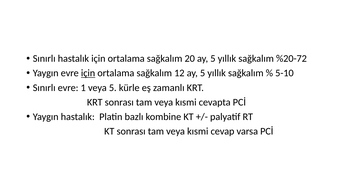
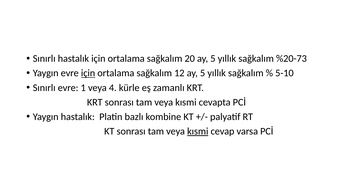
%20-72: %20-72 -> %20-73 (291, 58)
veya 5: 5 -> 4 (113, 88)
kısmi underline: none -> present (198, 131)
